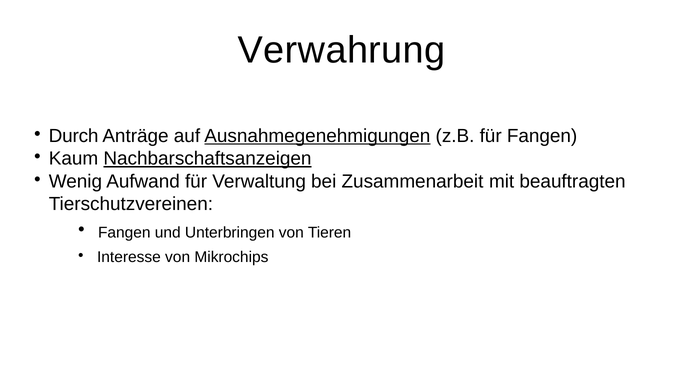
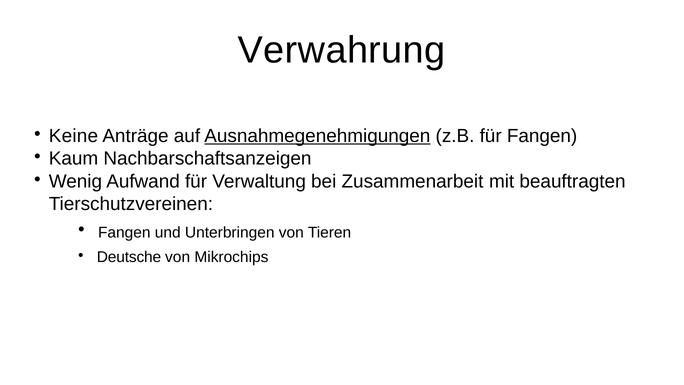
Durch: Durch -> Keine (73, 136)
Nachbarschaftsanzeigen underline: present -> none (207, 159)
Interesse: Interesse -> Deutsche (129, 257)
